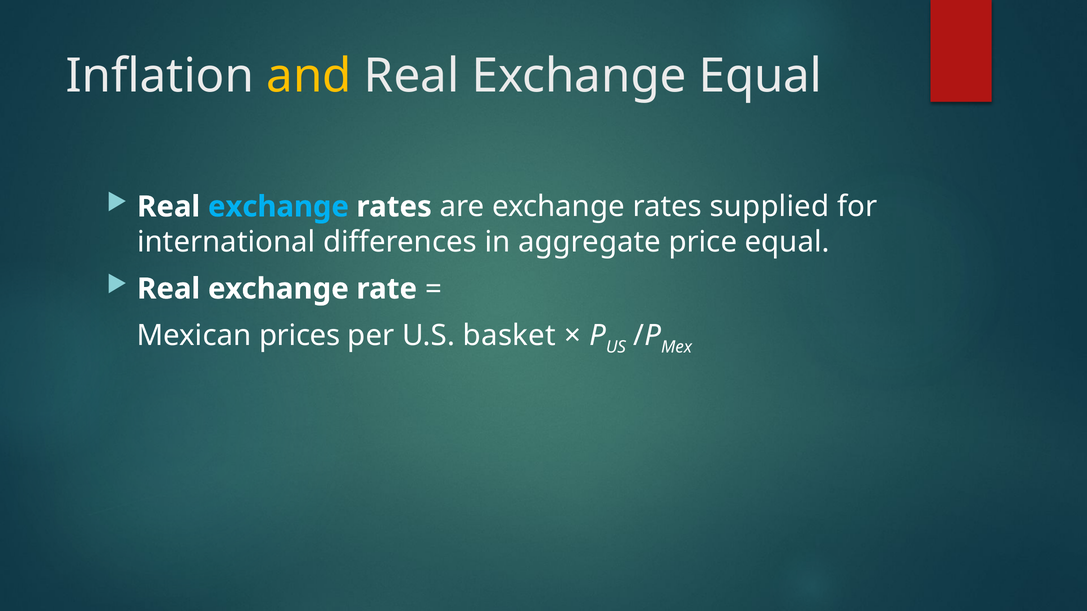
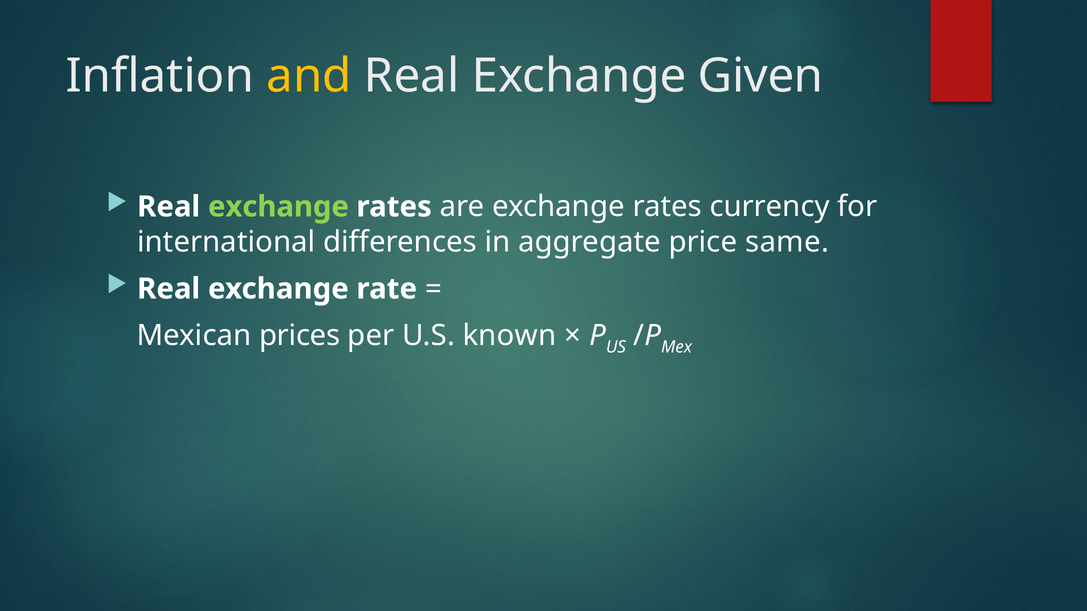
Exchange Equal: Equal -> Given (761, 76)
exchange colour: light blue -> light green (278, 207)
supplied: supplied -> currency (770, 207)
price equal: equal -> same (787, 242)
basket: basket -> known (509, 336)
